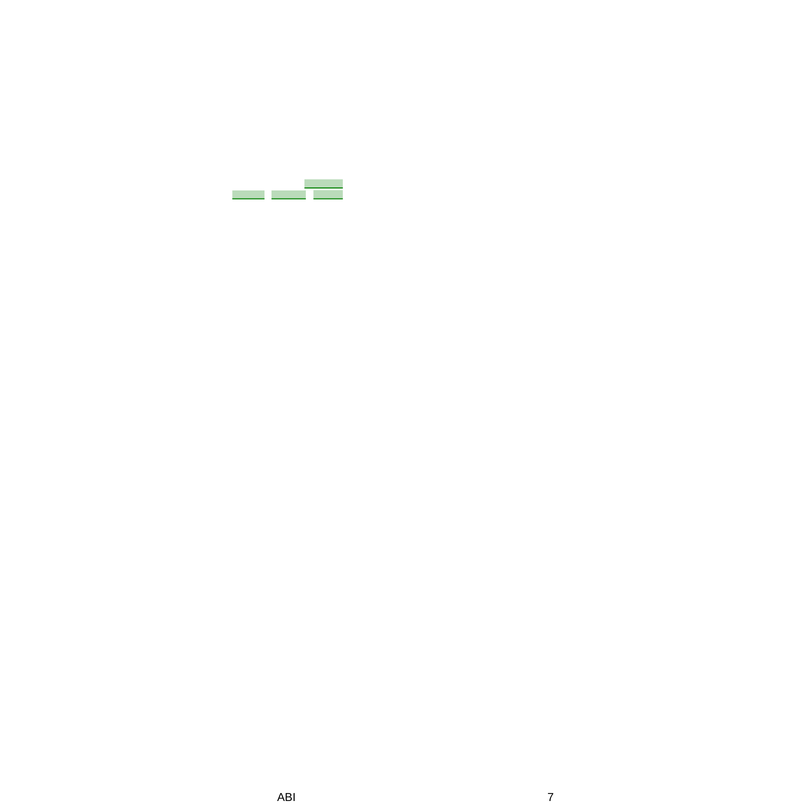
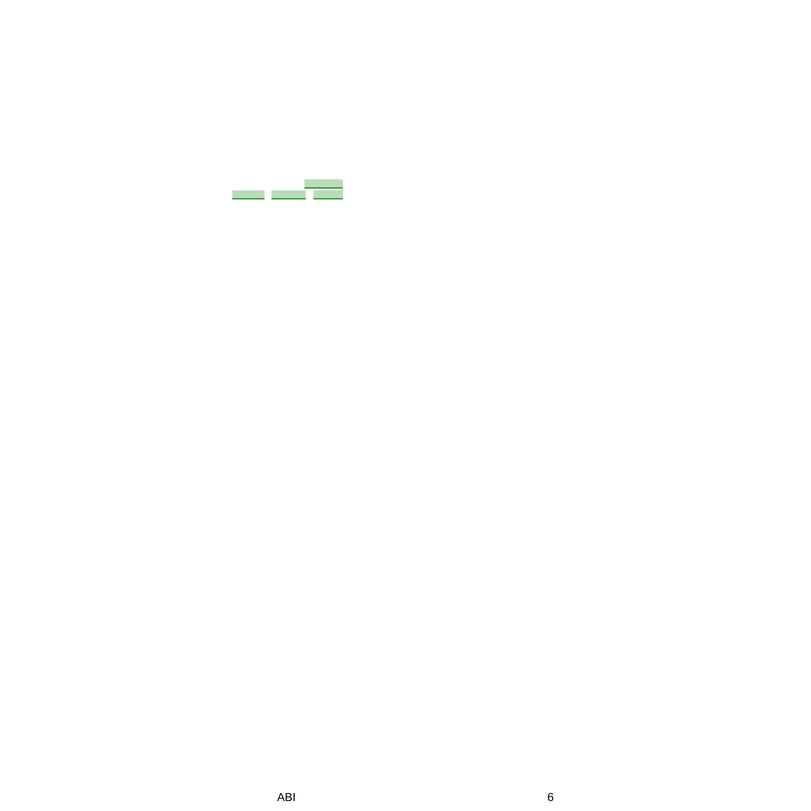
7: 7 -> 6 (551, 798)
